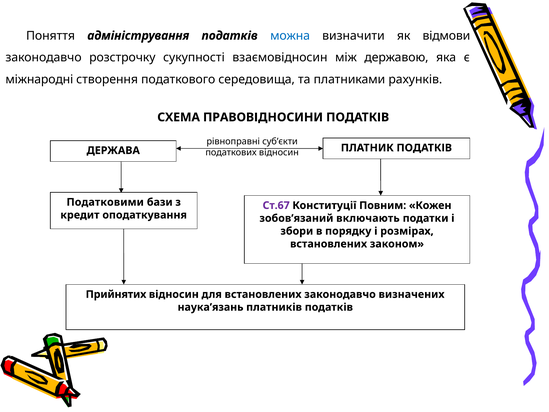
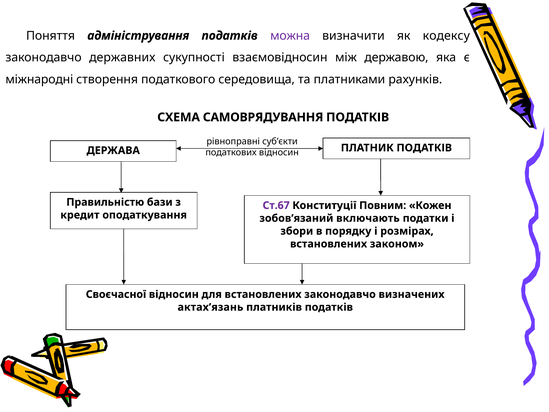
можна colour: blue -> purple (290, 36)
відмови: відмови -> кодексу (446, 36)
розстрочку: розстрочку -> державних (122, 58)
ПРАВОВІДНОСИНИ: ПРАВОВІДНОСИНИ -> САМОВРЯДУВАННЯ (263, 117)
Податковими: Податковими -> Правильністю (105, 202)
Прийнятих: Прийнятих -> Своєчасної (116, 294)
наука’язань: наука’язань -> актах’язань (210, 307)
